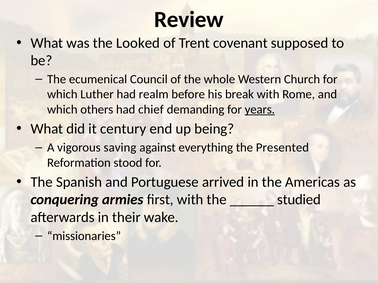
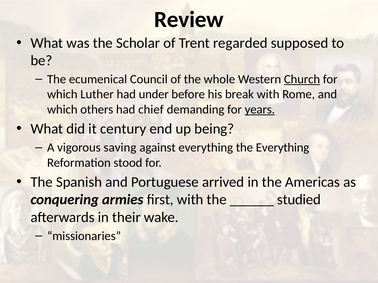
Looked: Looked -> Scholar (138, 43)
covenant: covenant -> regarded (240, 43)
Church underline: none -> present (302, 79)
realm: realm -> under (154, 95)
the Presented: Presented -> Everything (283, 148)
